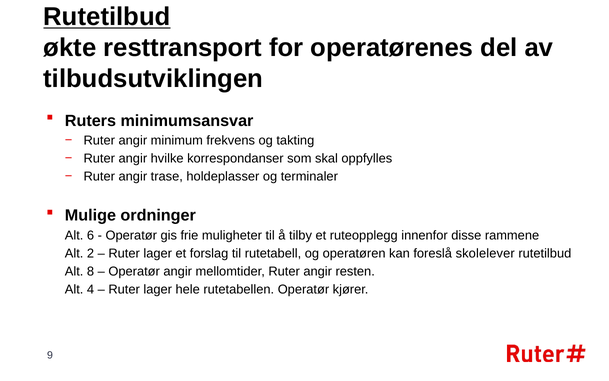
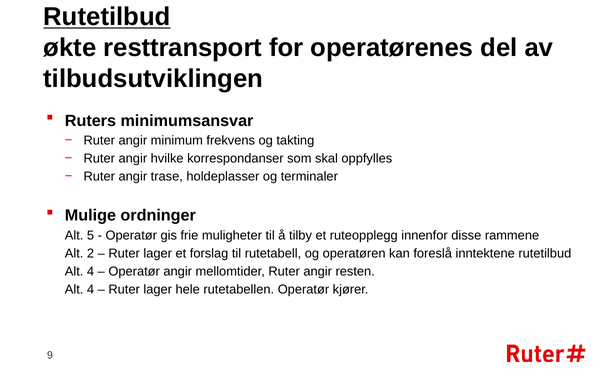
6: 6 -> 5 (91, 235)
skolelever: skolelever -> inntektene (485, 253)
8: 8 -> 4 (91, 271)
